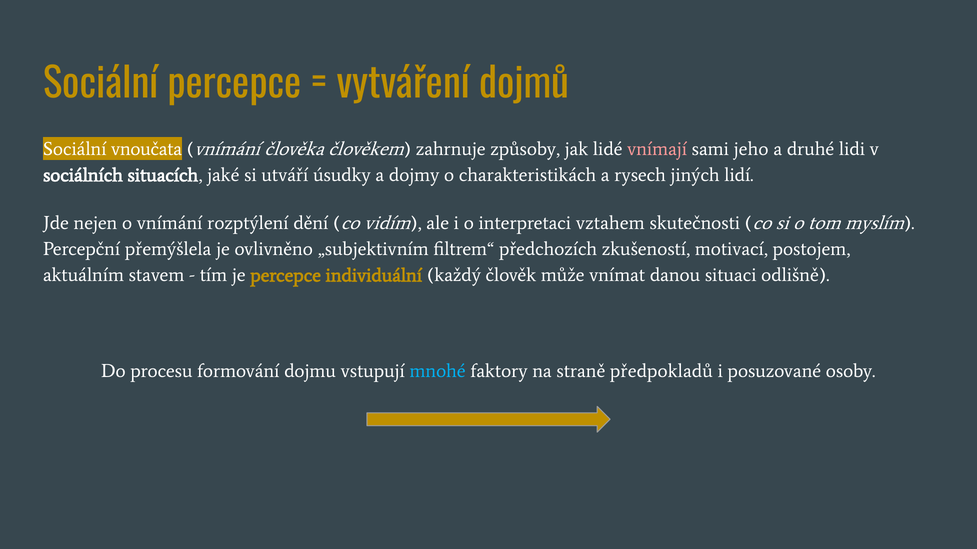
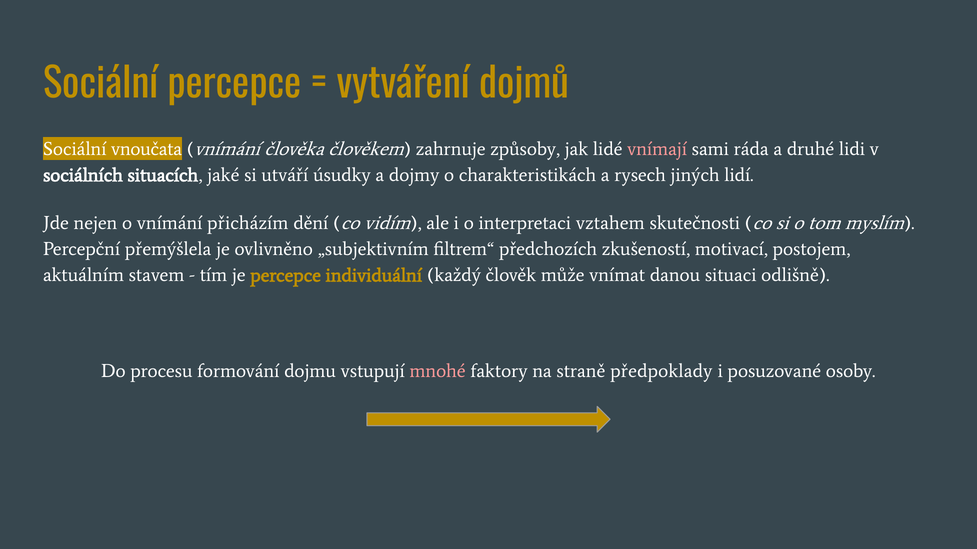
jeho: jeho -> ráda (751, 149)
rozptýlení: rozptýlení -> přicházím (248, 223)
mnohé colour: light blue -> pink (438, 371)
předpokladů: předpokladů -> předpoklady (661, 371)
